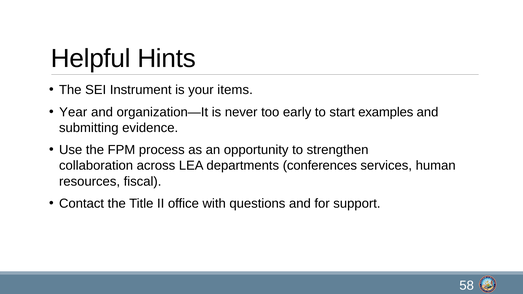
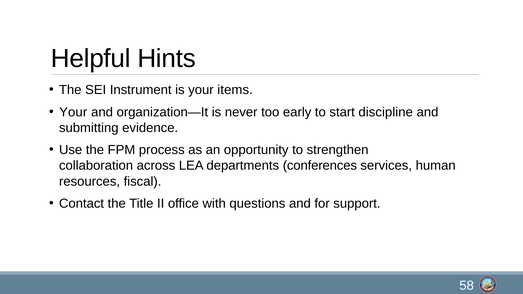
Year: Year -> Your (73, 112)
examples: examples -> discipline (386, 112)
